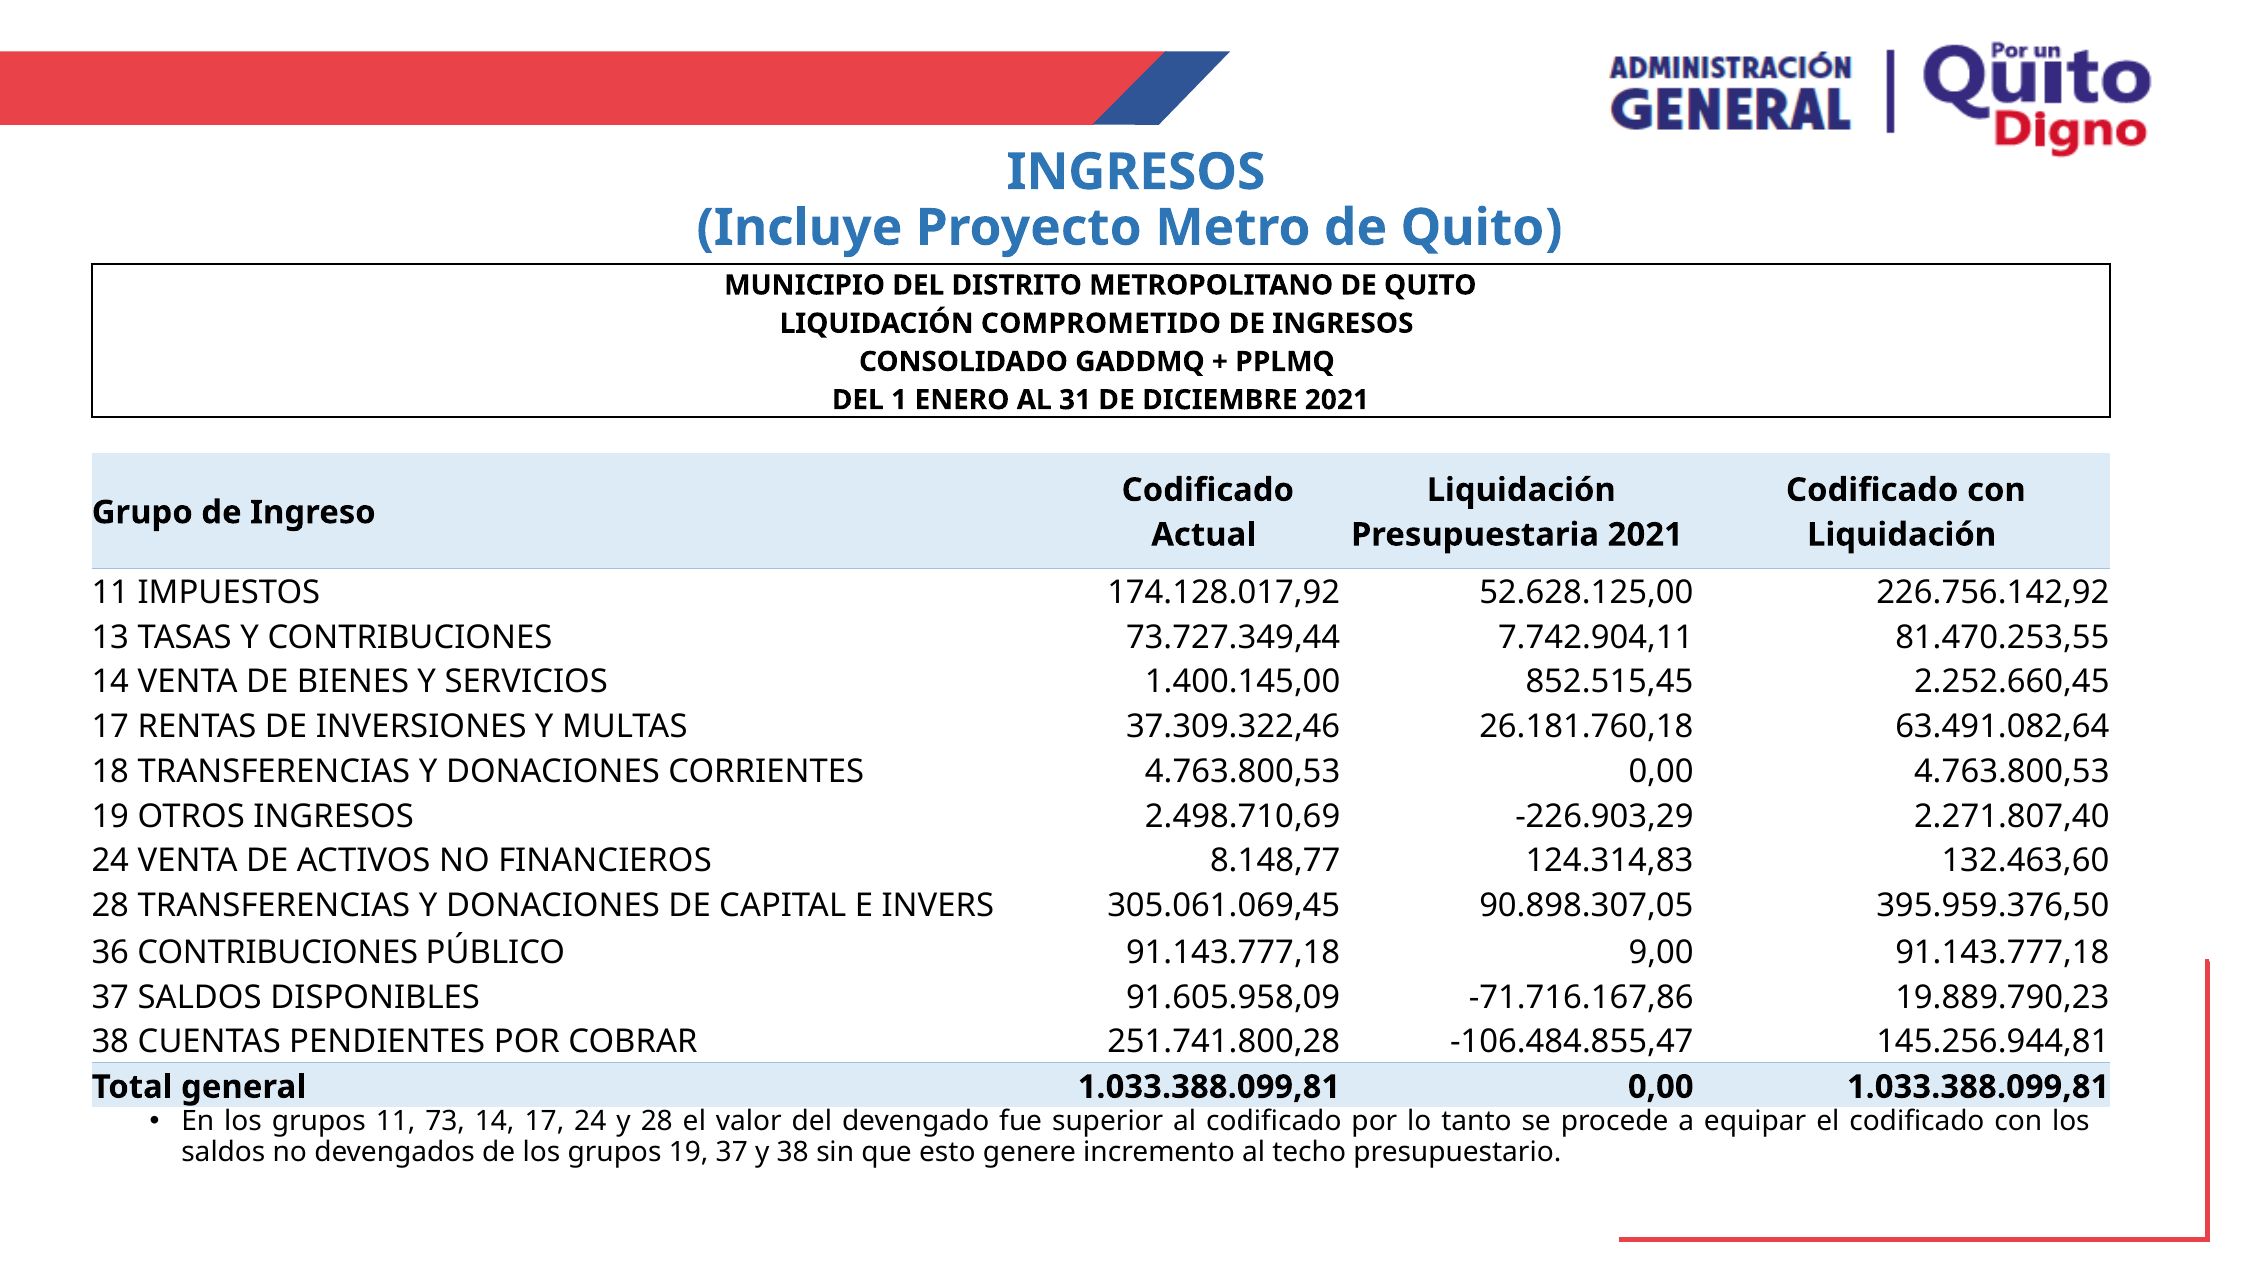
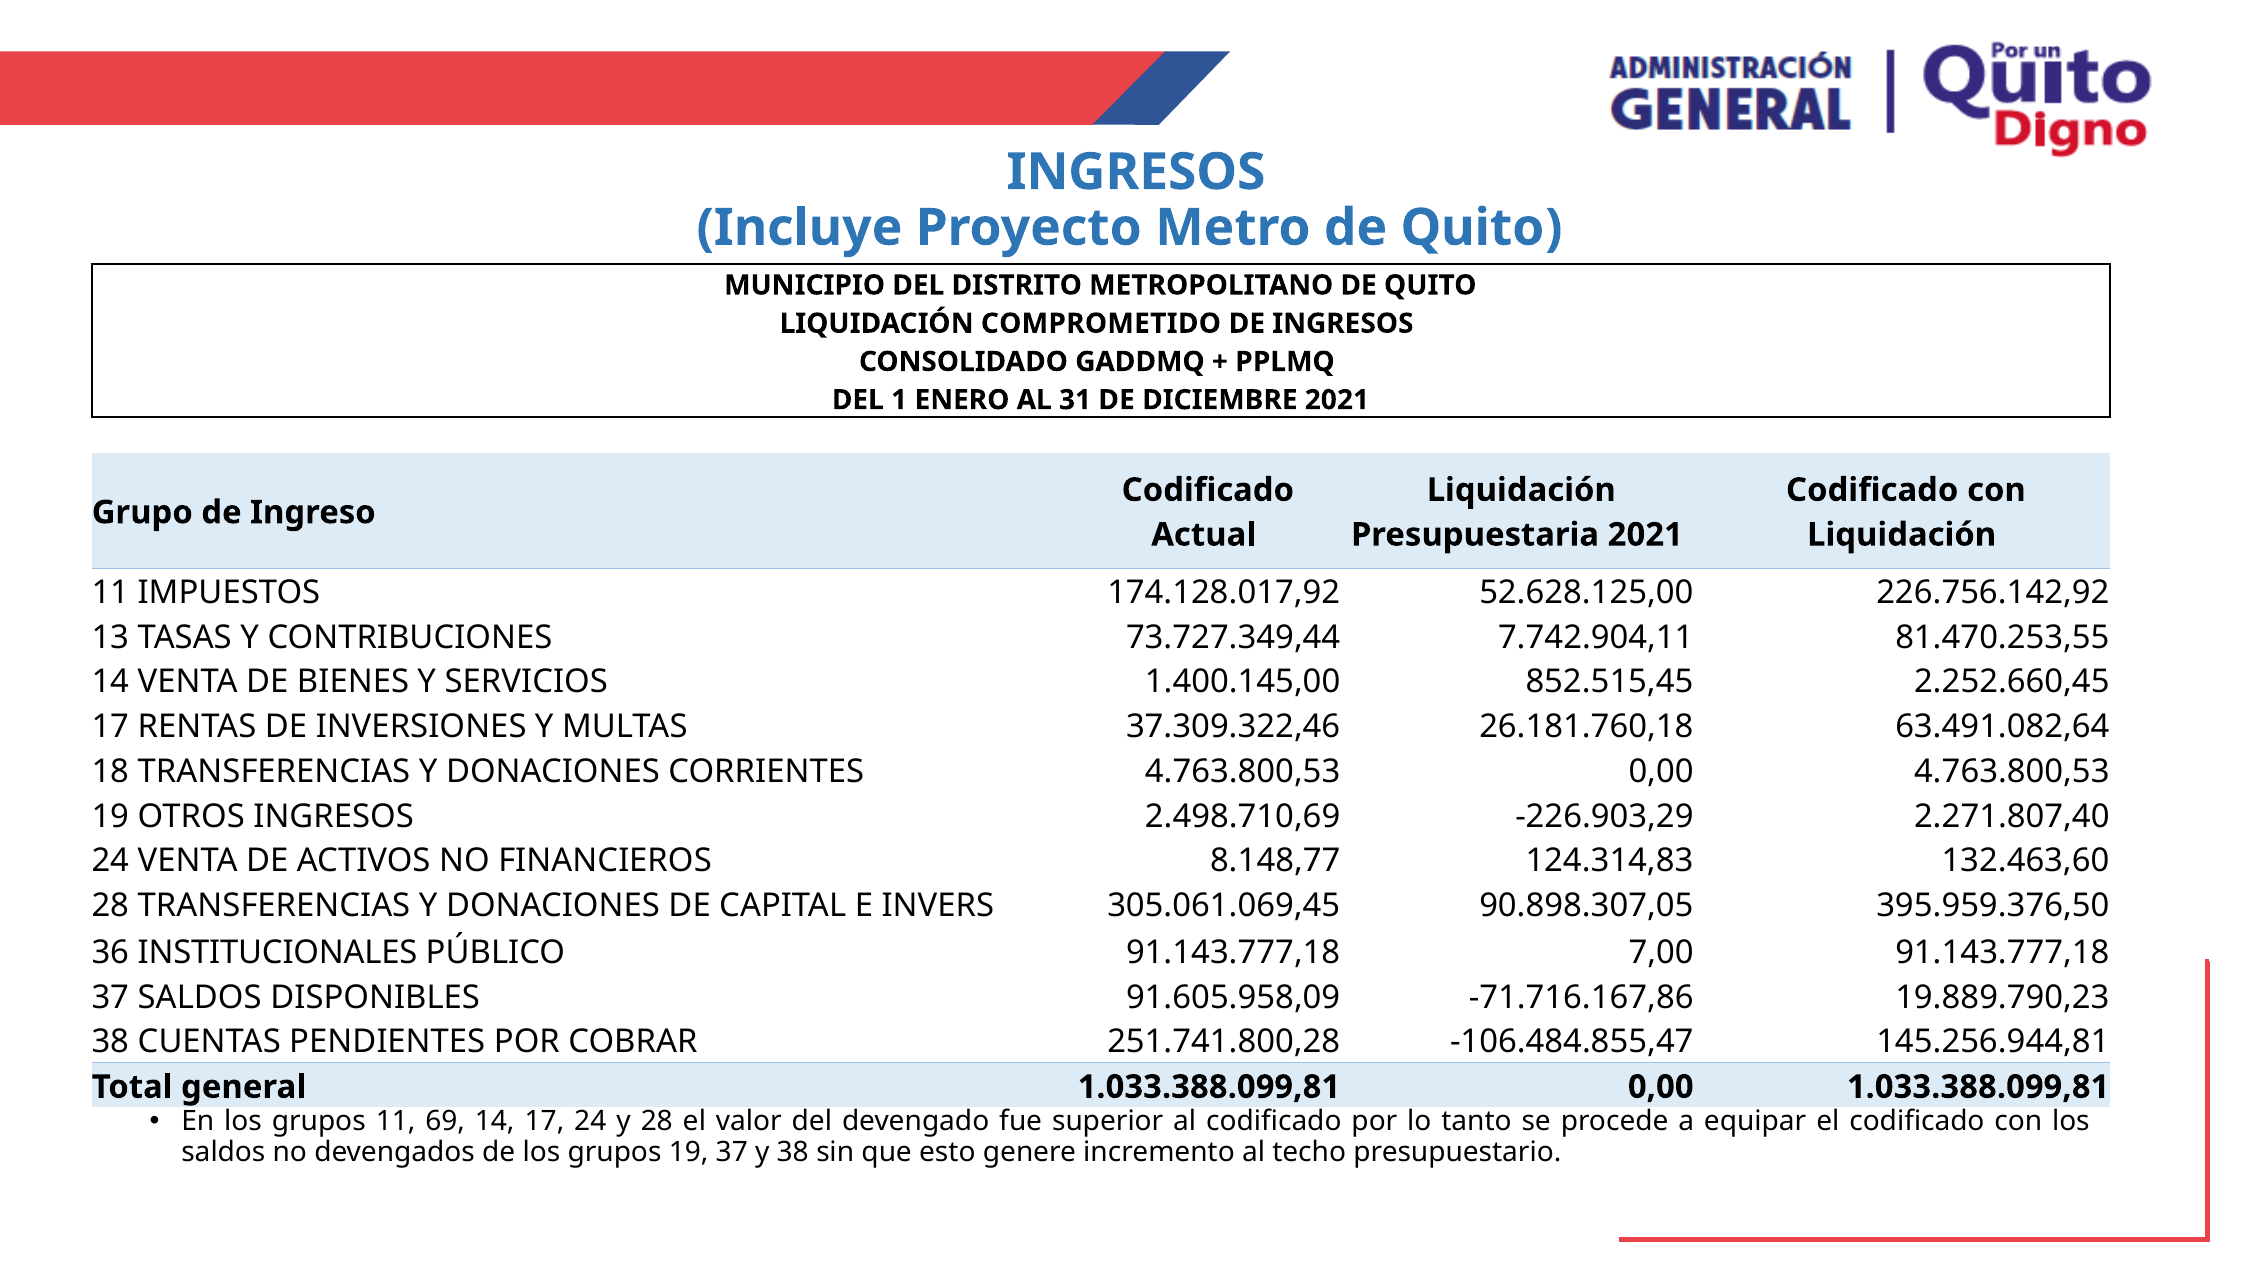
36 CONTRIBUCIONES: CONTRIBUCIONES -> INSTITUCIONALES (278, 953)
9,00: 9,00 -> 7,00 (1661, 953)
73: 73 -> 69 (445, 1122)
